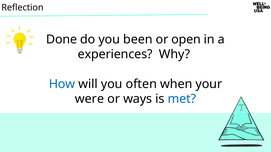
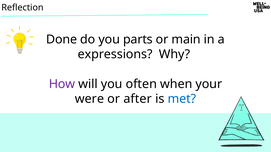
been: been -> parts (138, 39)
open: open -> main (186, 39)
experiences: experiences -> expressions (115, 54)
How colour: blue -> purple (62, 84)
ways: ways -> after (138, 99)
